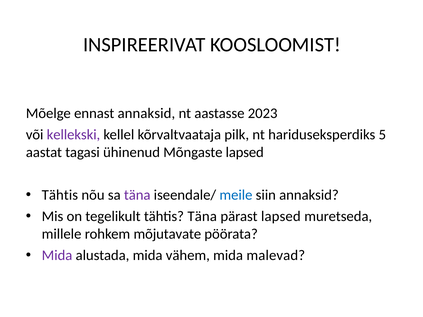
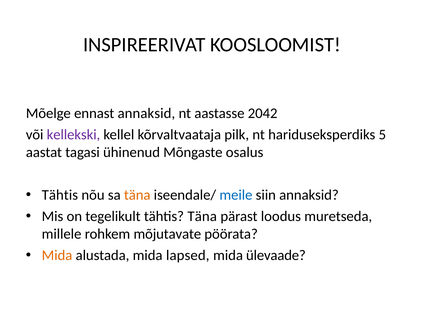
2023: 2023 -> 2042 (263, 113)
Mõngaste lapsed: lapsed -> osalus (245, 152)
täna colour: purple -> orange (137, 195)
pärast lapsed: lapsed -> loodus (281, 217)
Mida colour: purple -> orange (57, 256)
vähem: vähem -> lapsed (188, 256)
malevad: malevad -> ülevaade (276, 256)
